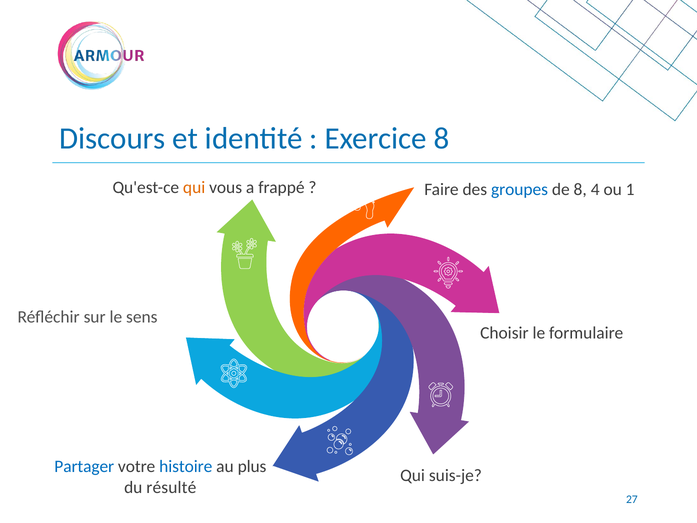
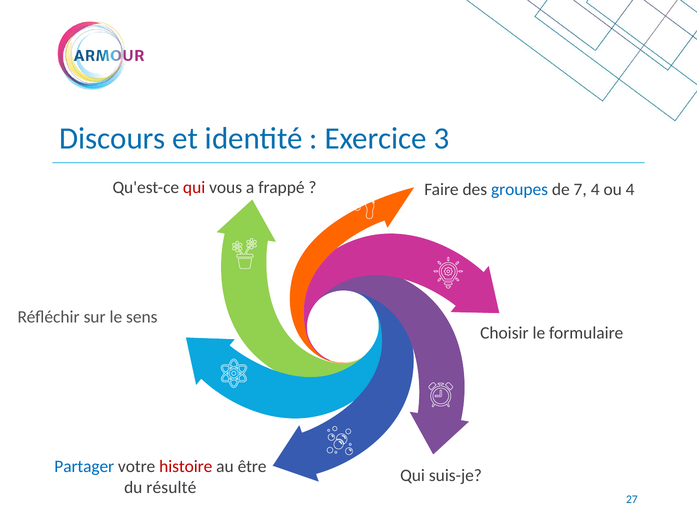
Exercice 8: 8 -> 3 (442, 139)
qui colour: orange -> red (194, 187)
de 8: 8 -> 7 (580, 190)
ou 1: 1 -> 4 (630, 190)
histoire colour: blue -> red (186, 466)
plus: plus -> être (252, 466)
